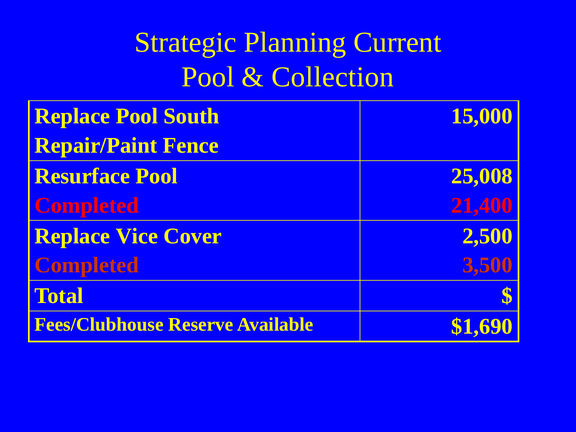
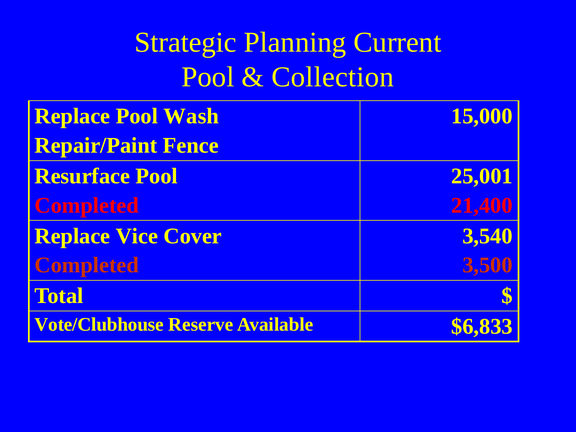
South: South -> Wash (191, 116)
25,008: 25,008 -> 25,001 (482, 176)
2,500: 2,500 -> 3,540 (488, 236)
Fees/Clubhouse: Fees/Clubhouse -> Vote/Clubhouse (99, 325)
$1,690: $1,690 -> $6,833 (482, 326)
